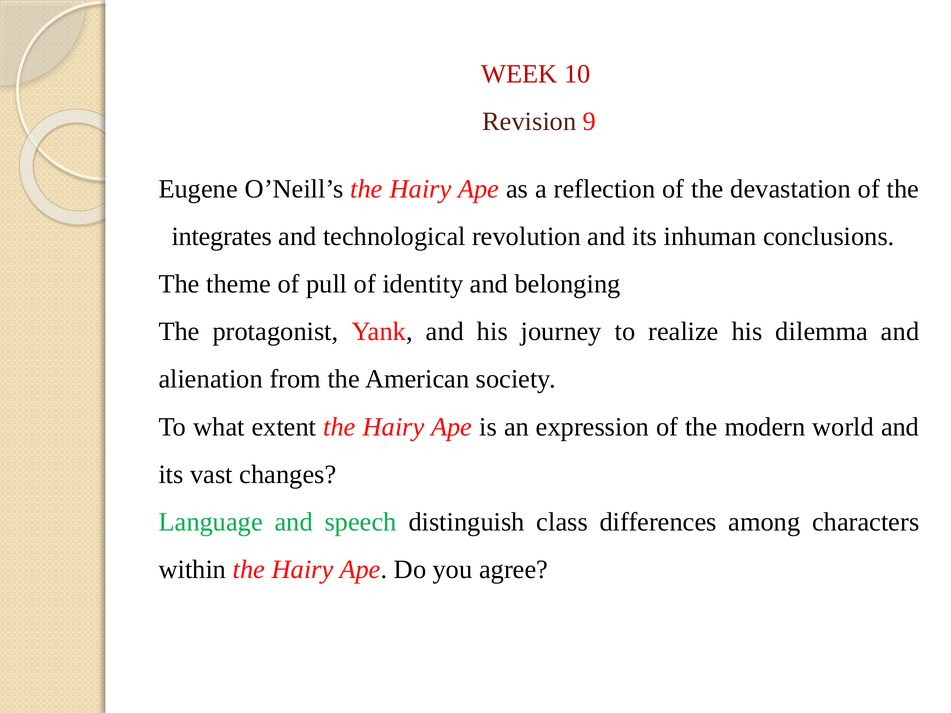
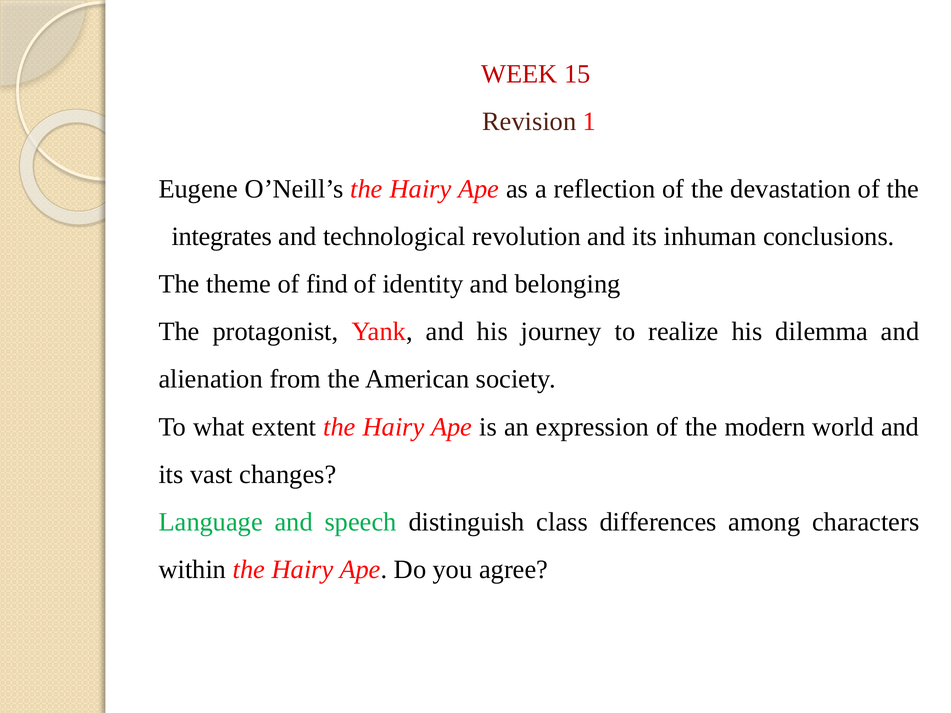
10: 10 -> 15 (577, 74)
9: 9 -> 1 (590, 122)
pull: pull -> find (327, 284)
